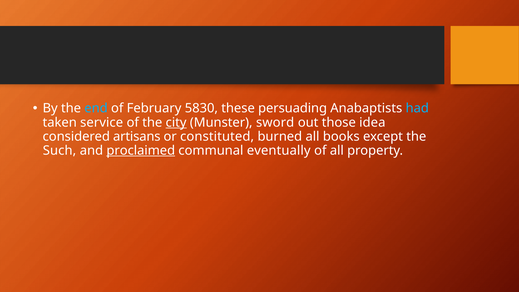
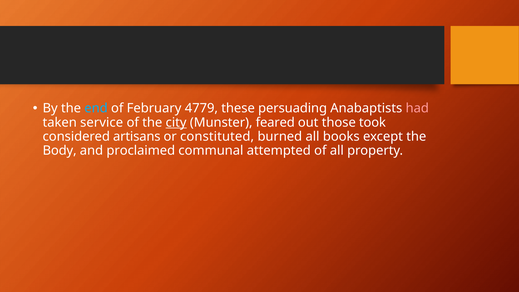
5830: 5830 -> 4779 (201, 108)
had colour: light blue -> pink (417, 108)
sword: sword -> feared (275, 122)
idea: idea -> took (372, 122)
Such: Such -> Body (60, 150)
proclaimed underline: present -> none (141, 150)
eventually: eventually -> attempted (279, 150)
